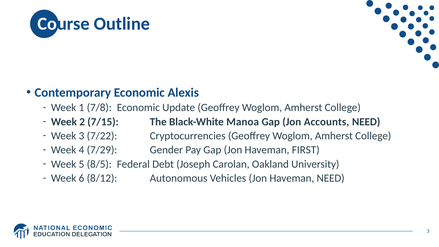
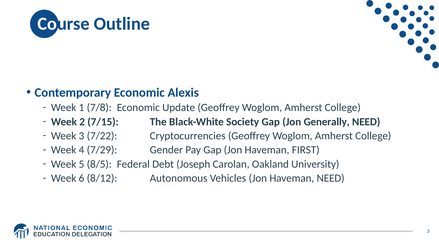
Manoa: Manoa -> Society (243, 122)
Accounts: Accounts -> Generally (327, 122)
